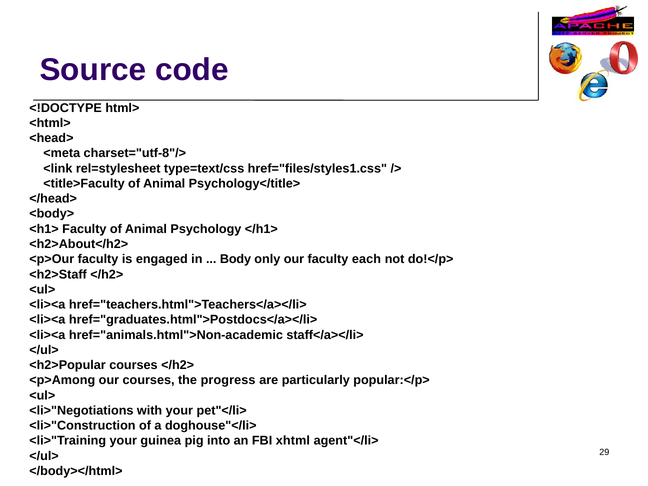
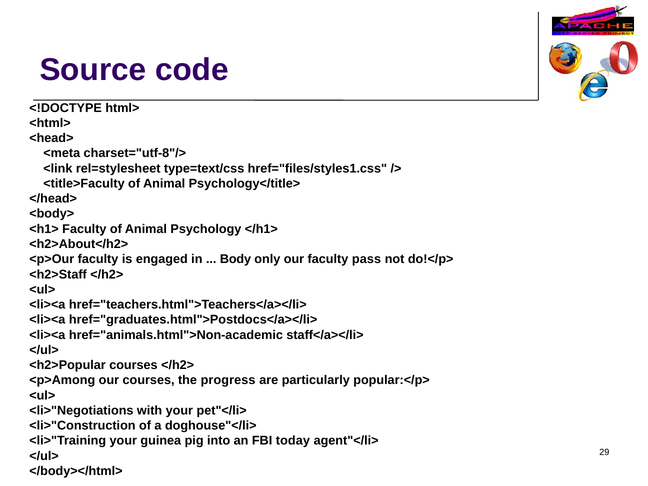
each: each -> pass (366, 259)
xhtml: xhtml -> today (293, 441)
